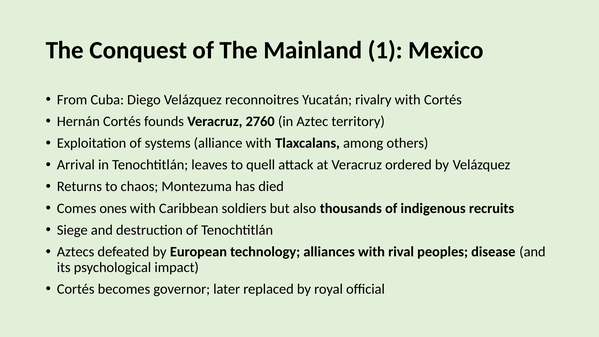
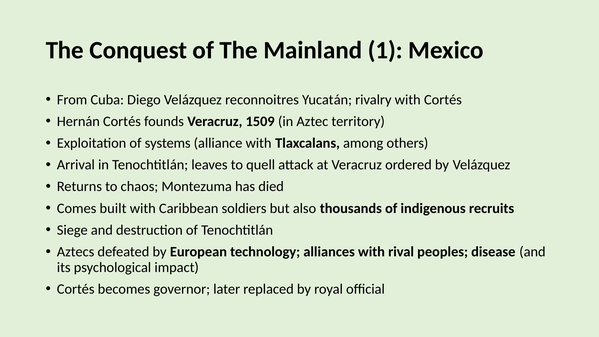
2760: 2760 -> 1509 (260, 121)
ones: ones -> built (113, 208)
